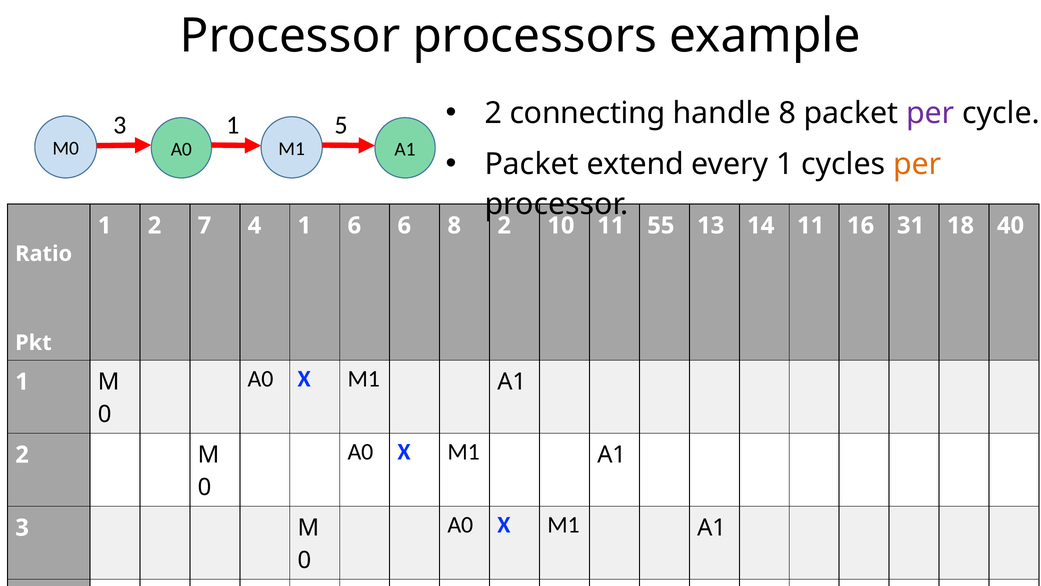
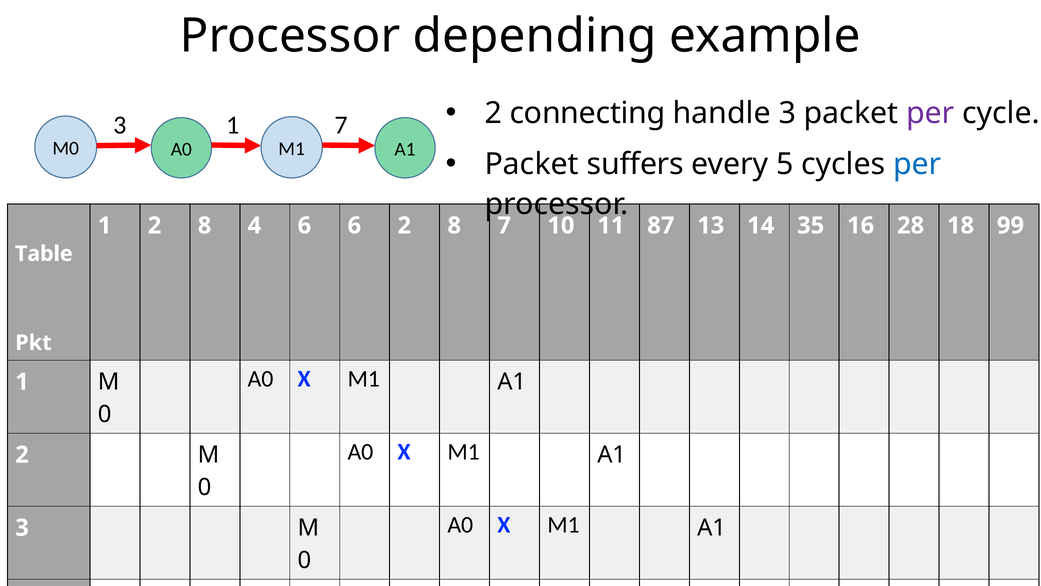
processors: processors -> depending (535, 36)
handle 8: 8 -> 3 (787, 113)
1 5: 5 -> 7 (341, 125)
extend: extend -> suffers (635, 164)
every 1: 1 -> 5 (785, 164)
per colour: orange -> blue (917, 164)
1 2 7: 7 -> 8 (204, 225)
4 1: 1 -> 6 (304, 225)
6 6: 6 -> 2 (404, 225)
8 2: 2 -> 7 (504, 225)
55: 55 -> 87 (661, 225)
14 11: 11 -> 35 (811, 225)
31: 31 -> 28 (911, 225)
40: 40 -> 99 (1010, 225)
Ratio: Ratio -> Table (44, 254)
